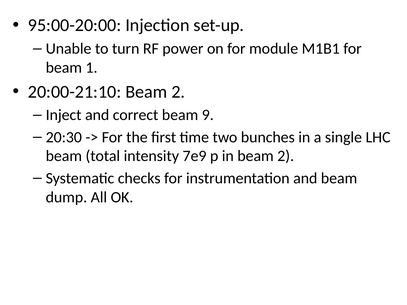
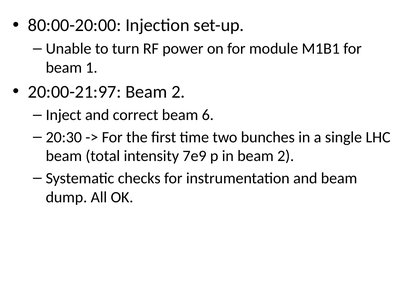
95:00-20:00: 95:00-20:00 -> 80:00-20:00 (75, 25)
20:00-21:10: 20:00-21:10 -> 20:00-21:97 (75, 92)
9: 9 -> 6 (208, 115)
